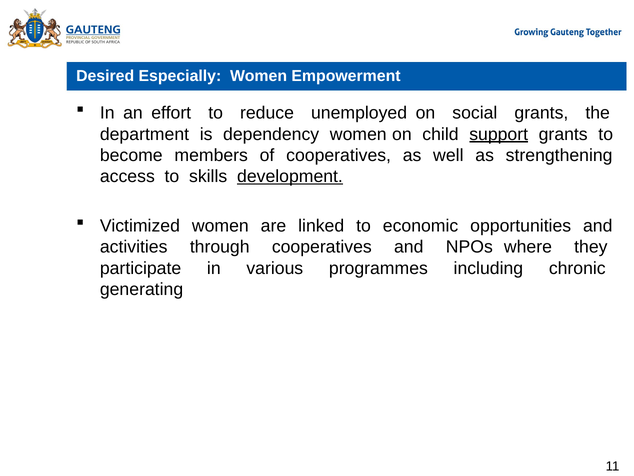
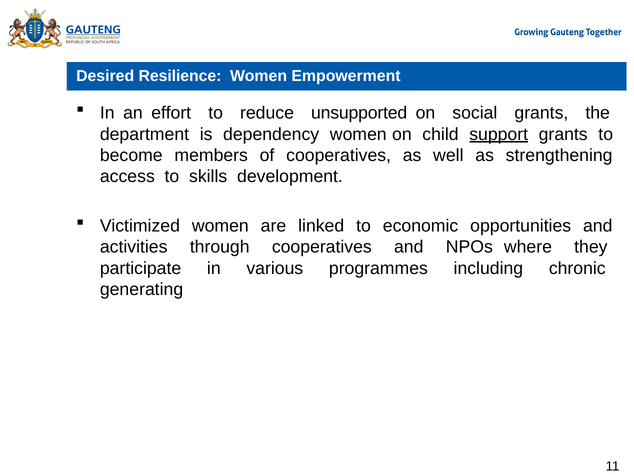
Especially: Especially -> Resilience (180, 76)
unemployed: unemployed -> unsupported (359, 113)
development underline: present -> none (290, 176)
